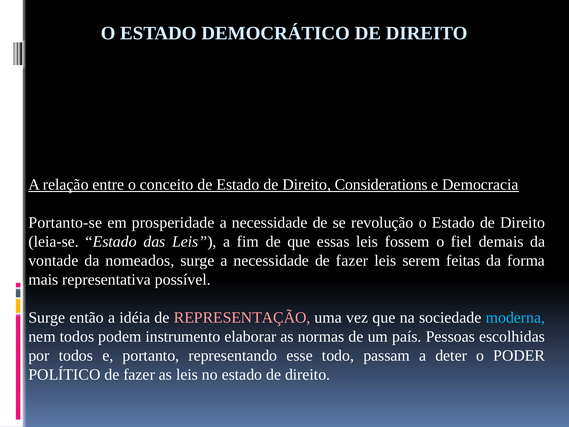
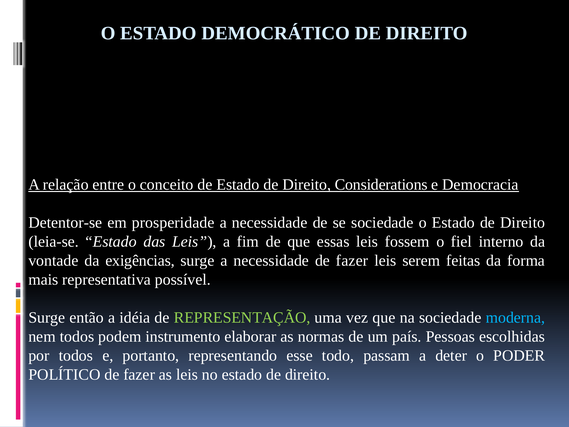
Portanto-se: Portanto-se -> Detentor-se (65, 222)
se revolução: revolução -> sociedade (382, 222)
demais: demais -> interno (501, 241)
nomeados: nomeados -> exigências (140, 260)
REPRESENTAÇÃO colour: pink -> light green (242, 317)
